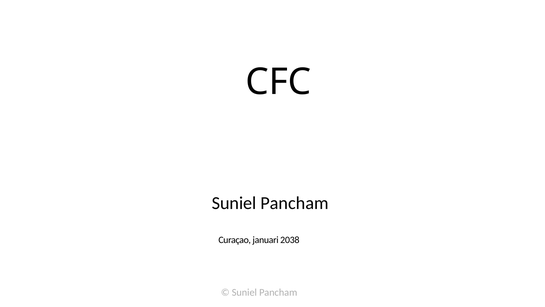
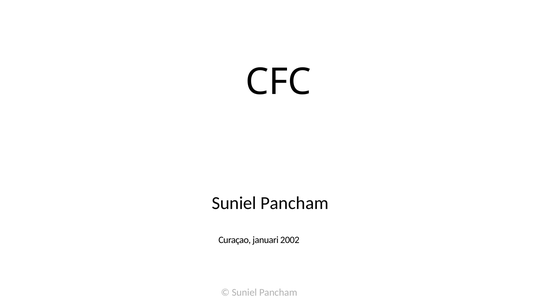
2038: 2038 -> 2002 (290, 240)
